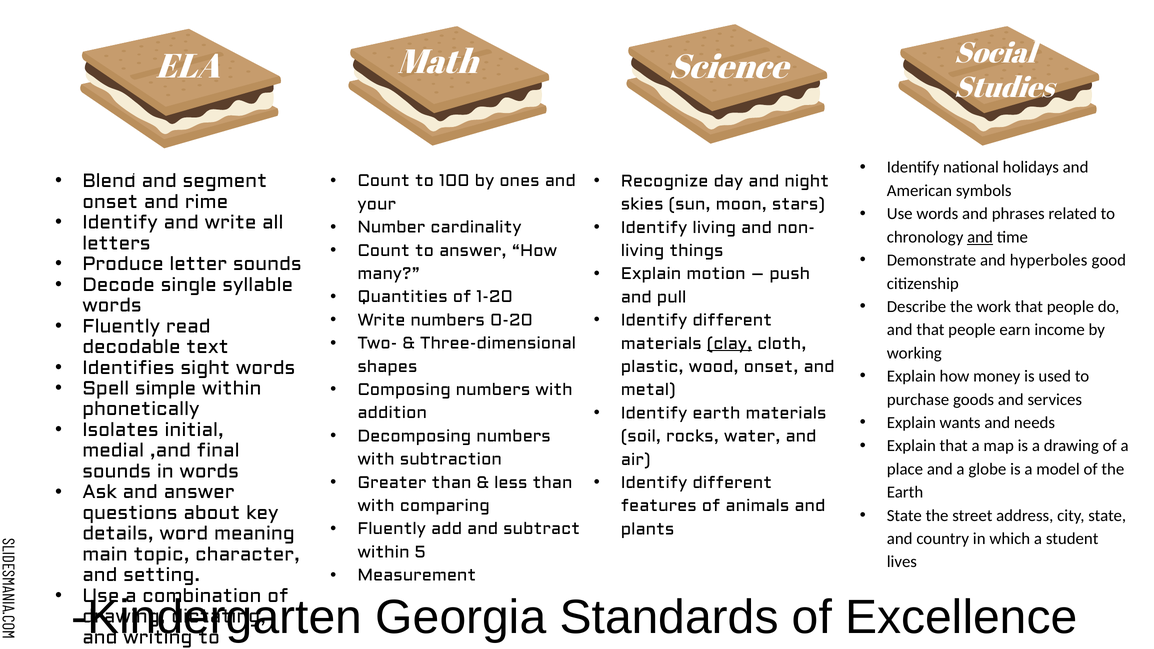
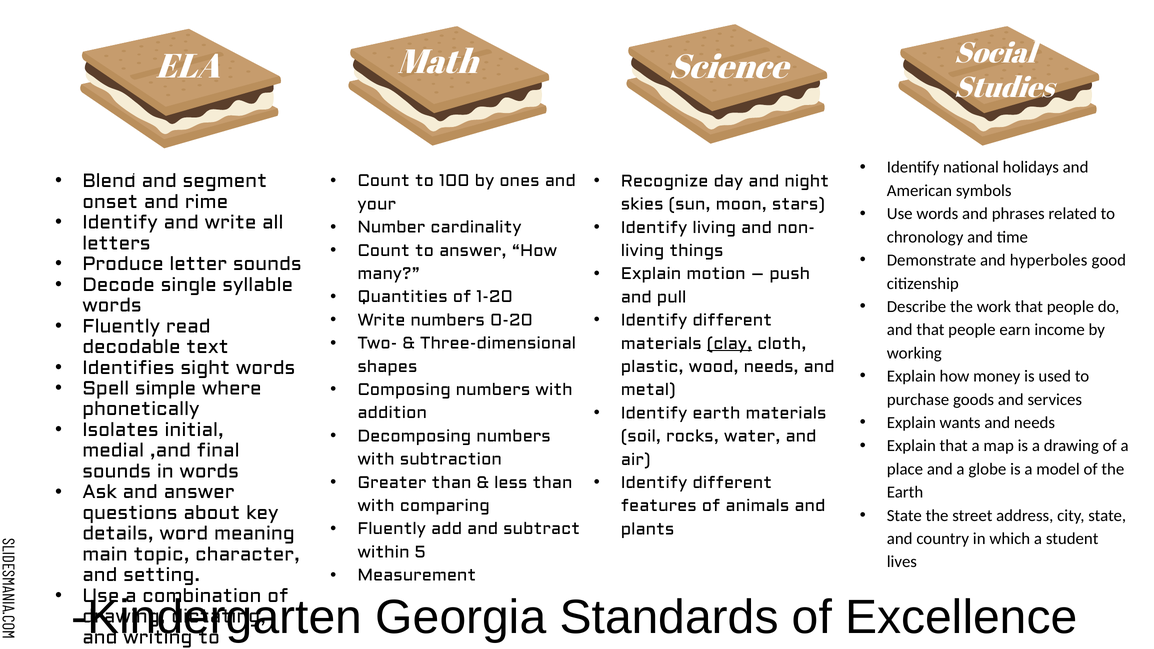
and underline: present -> none (980, 237)
wood onset: onset -> needs (771, 367)
simple within: within -> where (232, 388)
